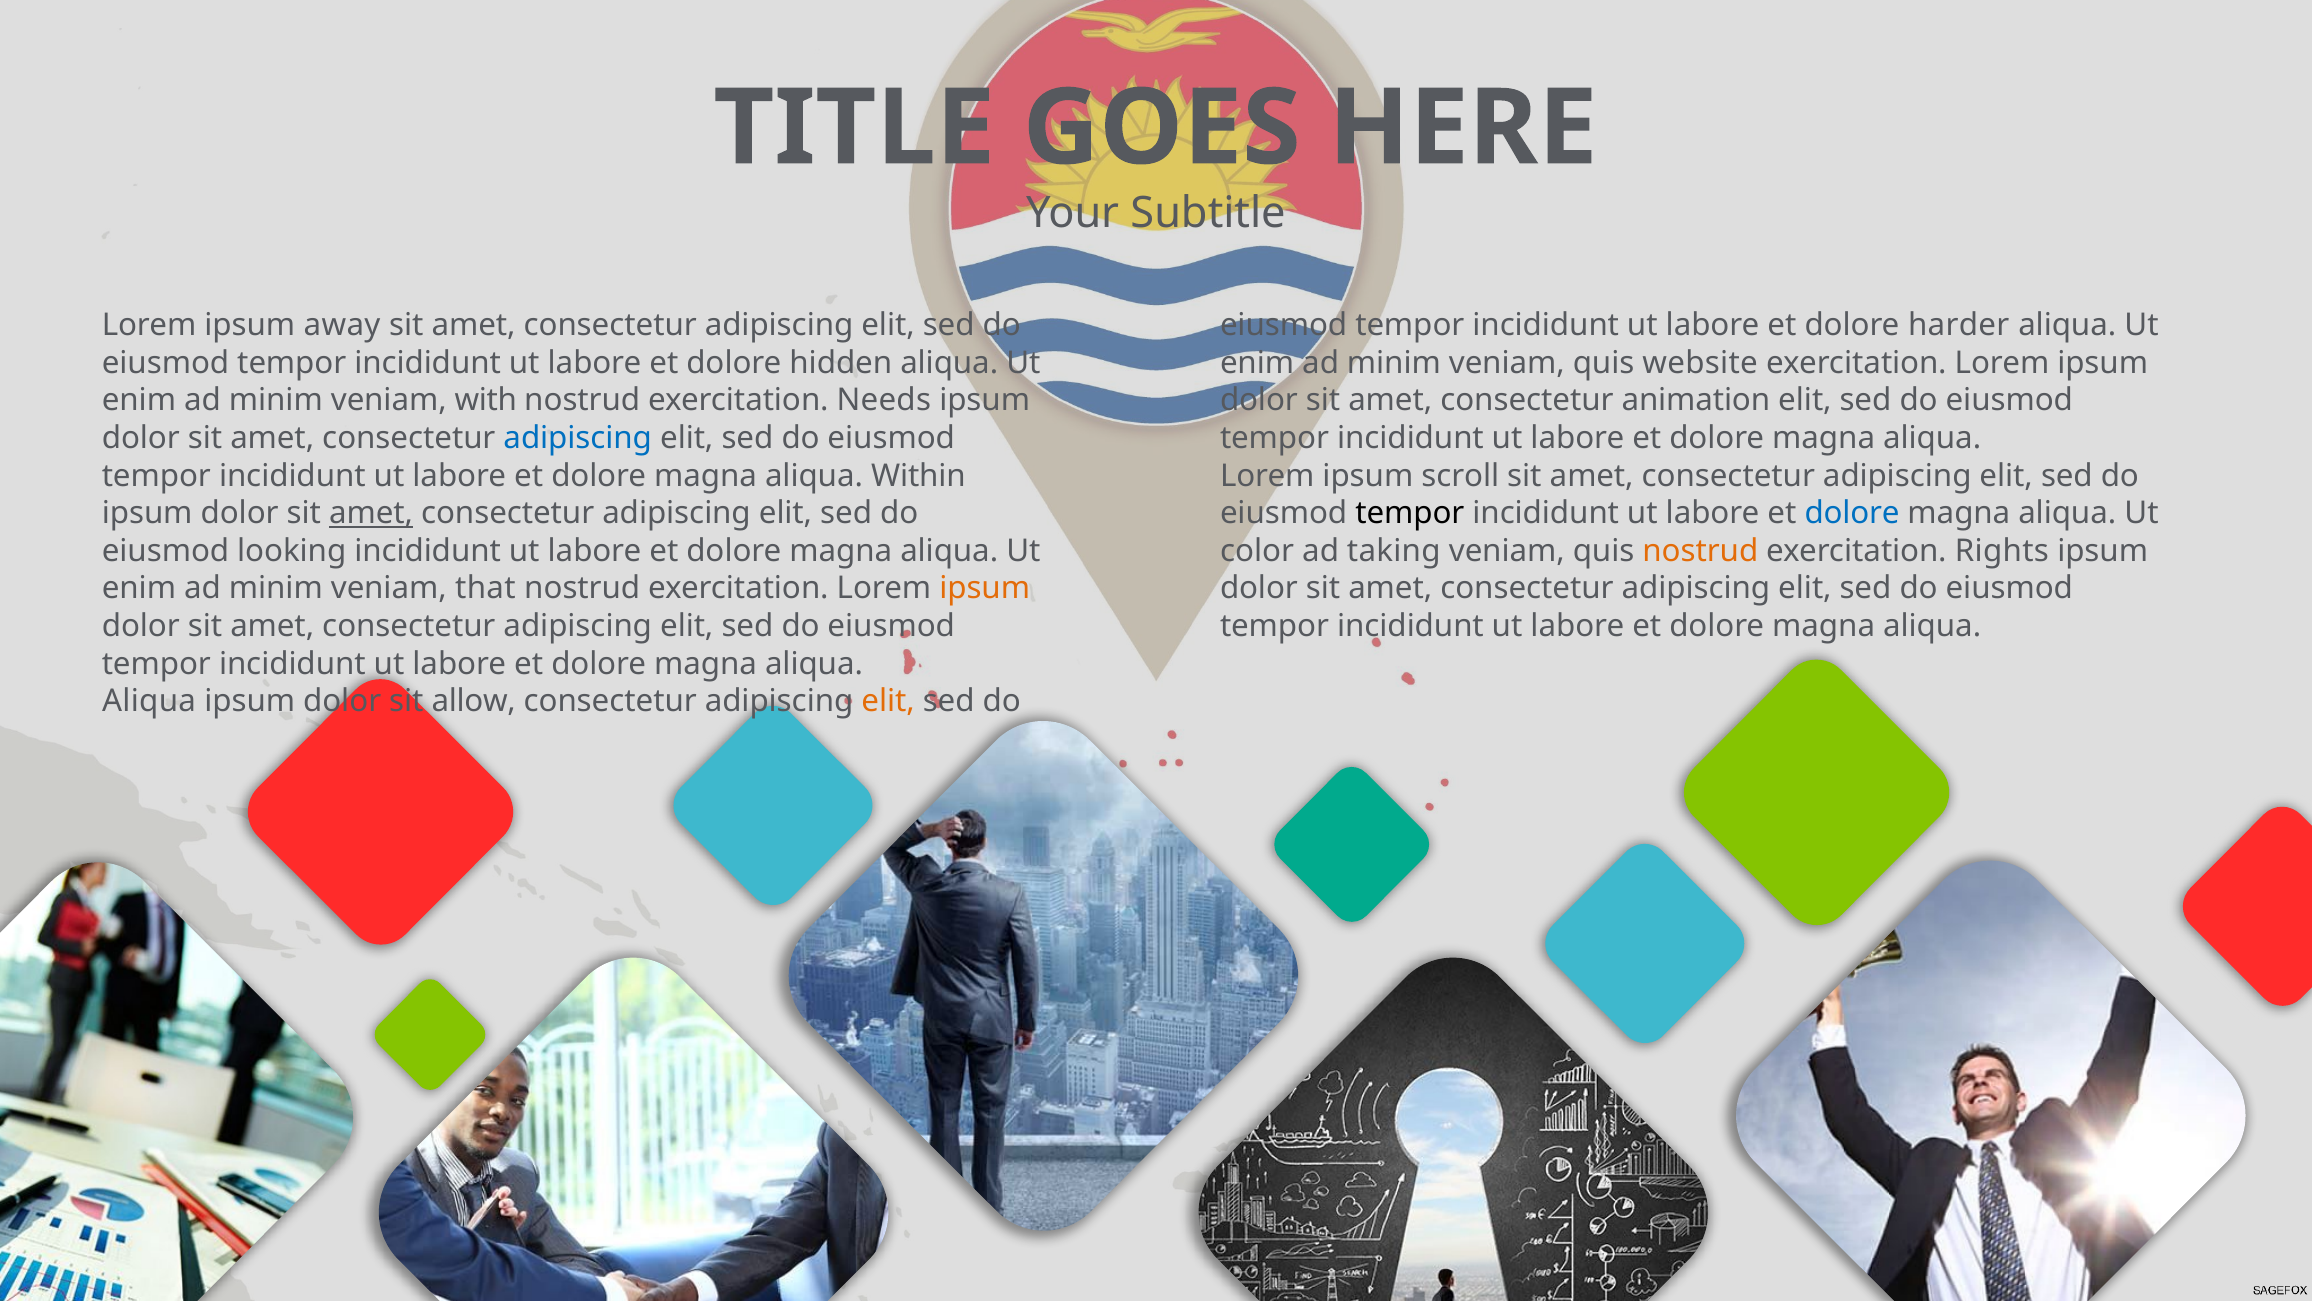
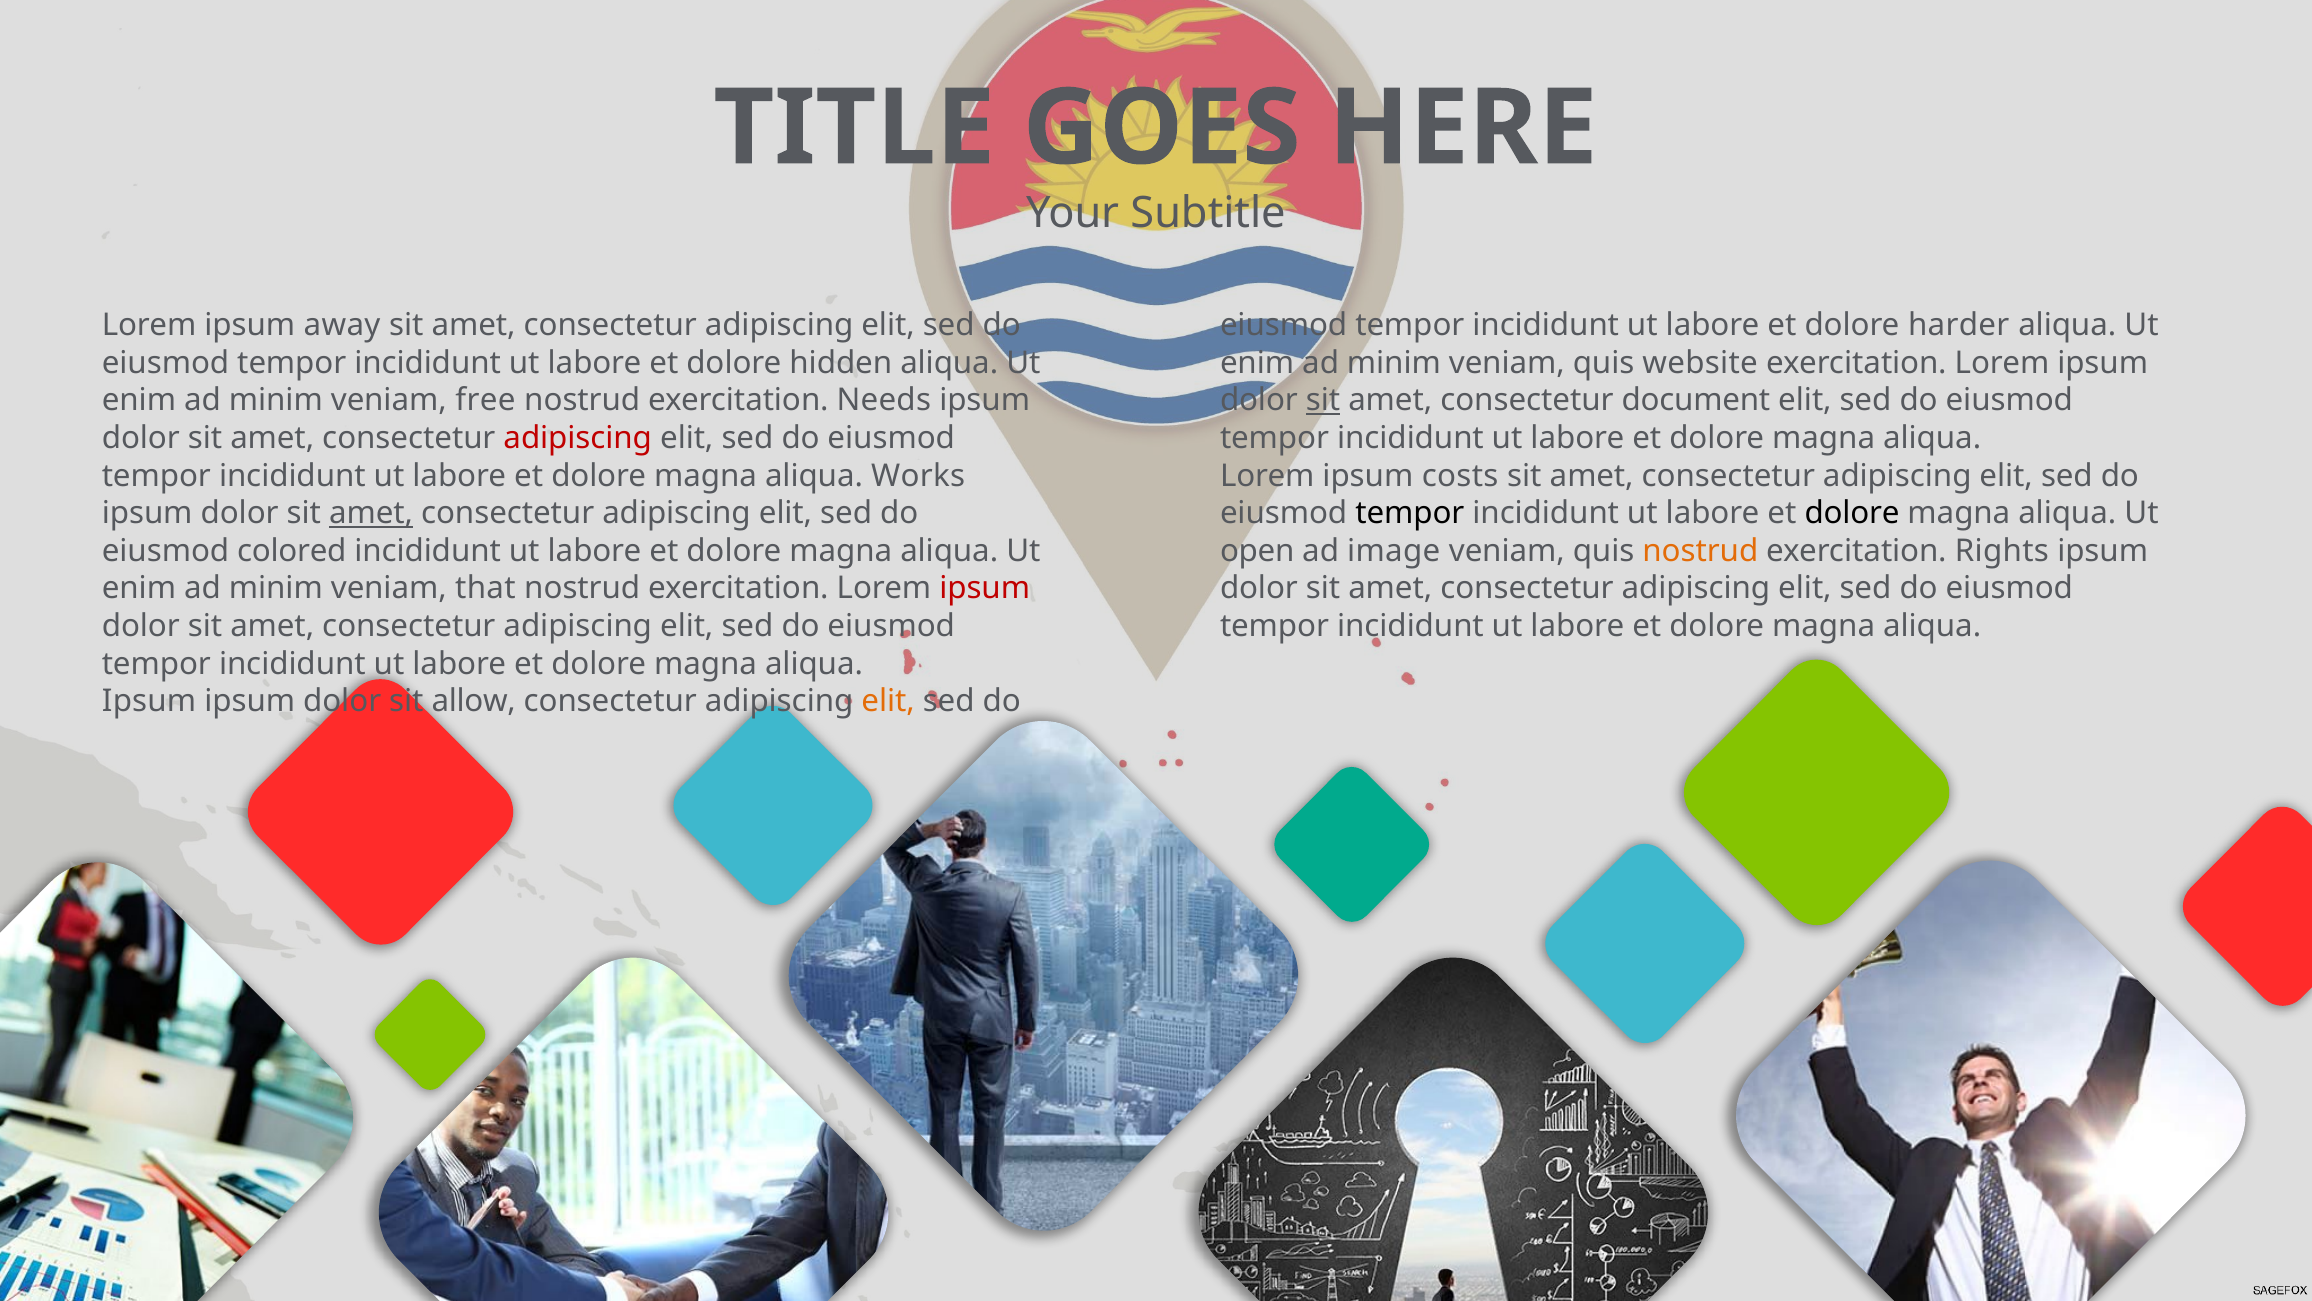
with: with -> free (485, 400)
sit underline: none -> present (1323, 400)
animation: animation -> document (1696, 400)
adipiscing colour: blue -> red (578, 438)
Within: Within -> Works (918, 476)
scroll: scroll -> costs (1460, 476)
dolore colour: blue -> black (1852, 513)
looking: looking -> colored (292, 551)
color: color -> open (1257, 551)
taking: taking -> image (1394, 551)
ipsum colour: orange -> red (985, 588)
Aliqua: Aliqua -> Ipsum (149, 701)
